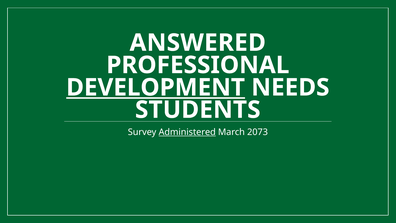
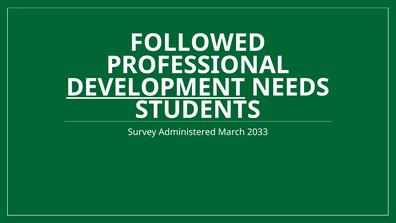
ANSWERED: ANSWERED -> FOLLOWED (198, 43)
Administered underline: present -> none (187, 132)
2073: 2073 -> 2033 (258, 132)
